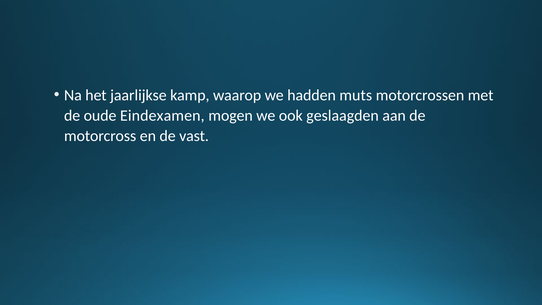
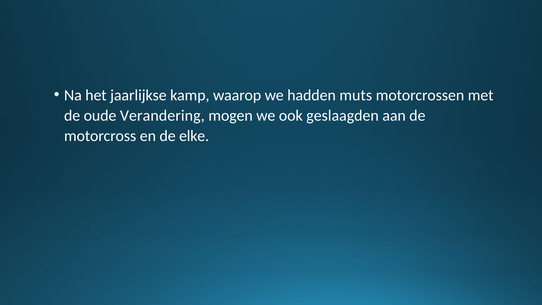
Eindexamen: Eindexamen -> Verandering (162, 115)
vast: vast -> elke (194, 136)
